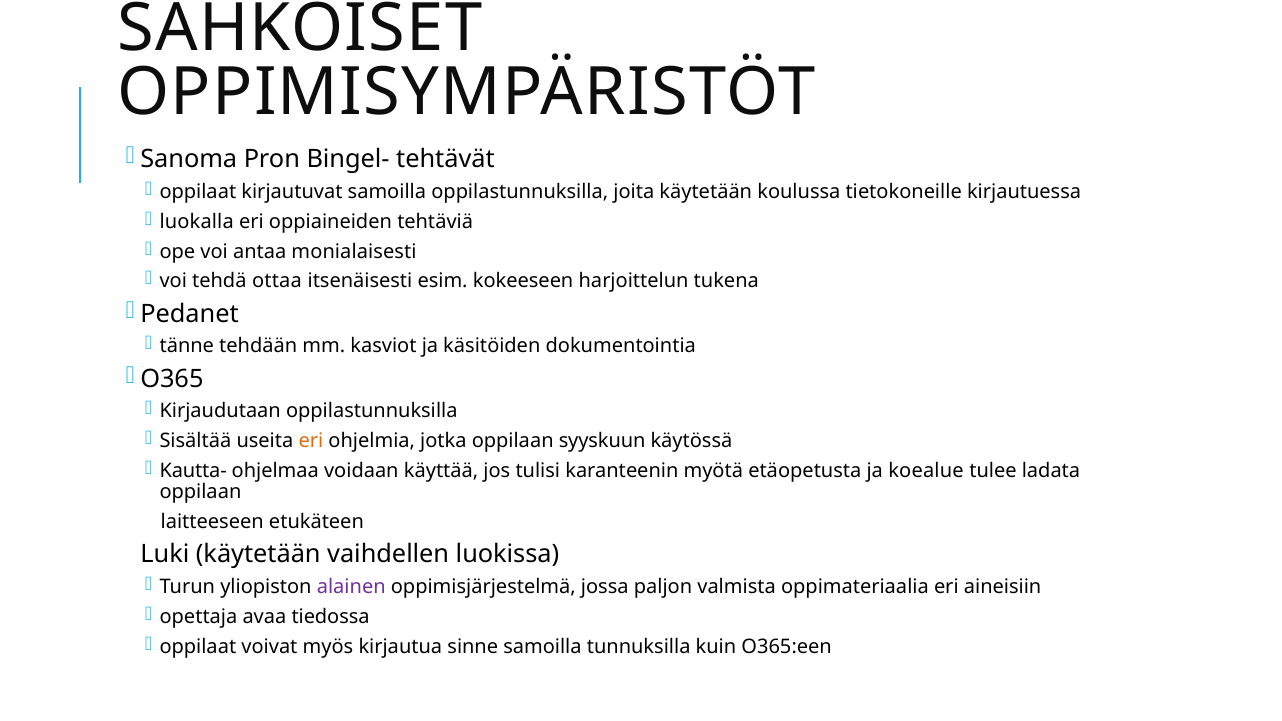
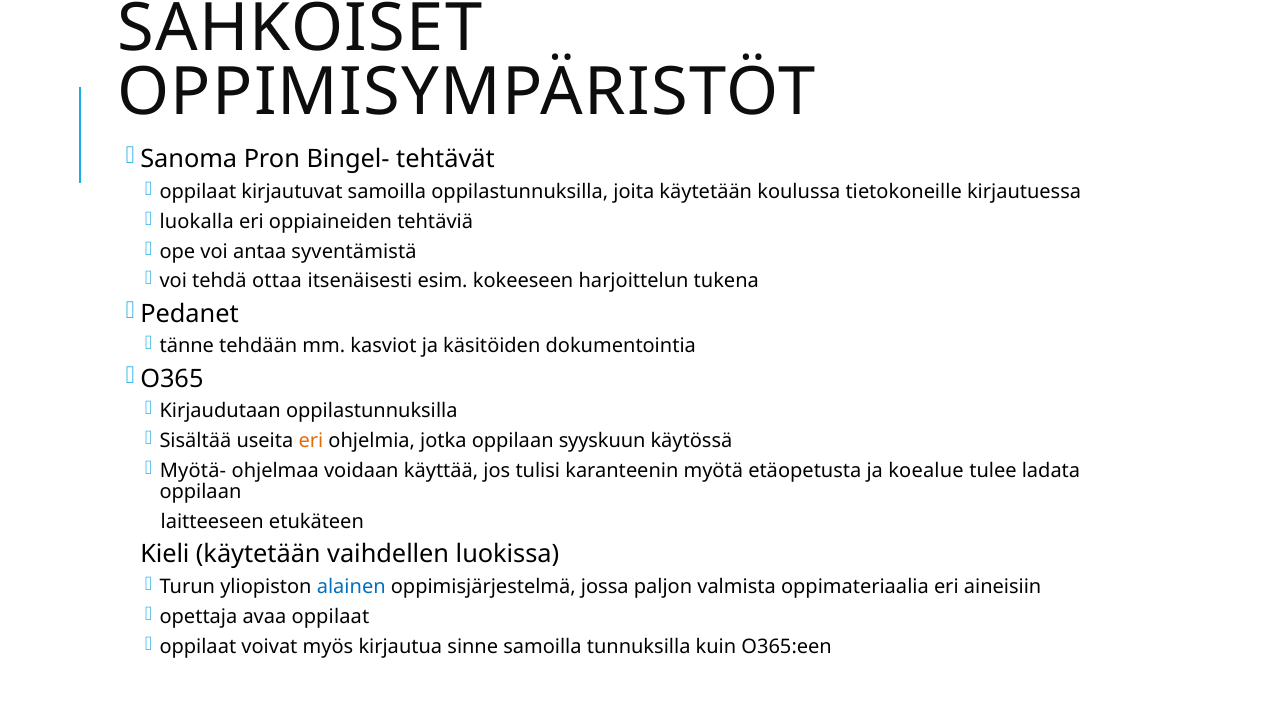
monialaisesti: monialaisesti -> syventämistä (354, 251)
Kautta-: Kautta- -> Myötä- (193, 471)
Luki: Luki -> Kieli (165, 555)
alainen colour: purple -> blue (351, 587)
avaa tiedossa: tiedossa -> oppilaat (330, 617)
